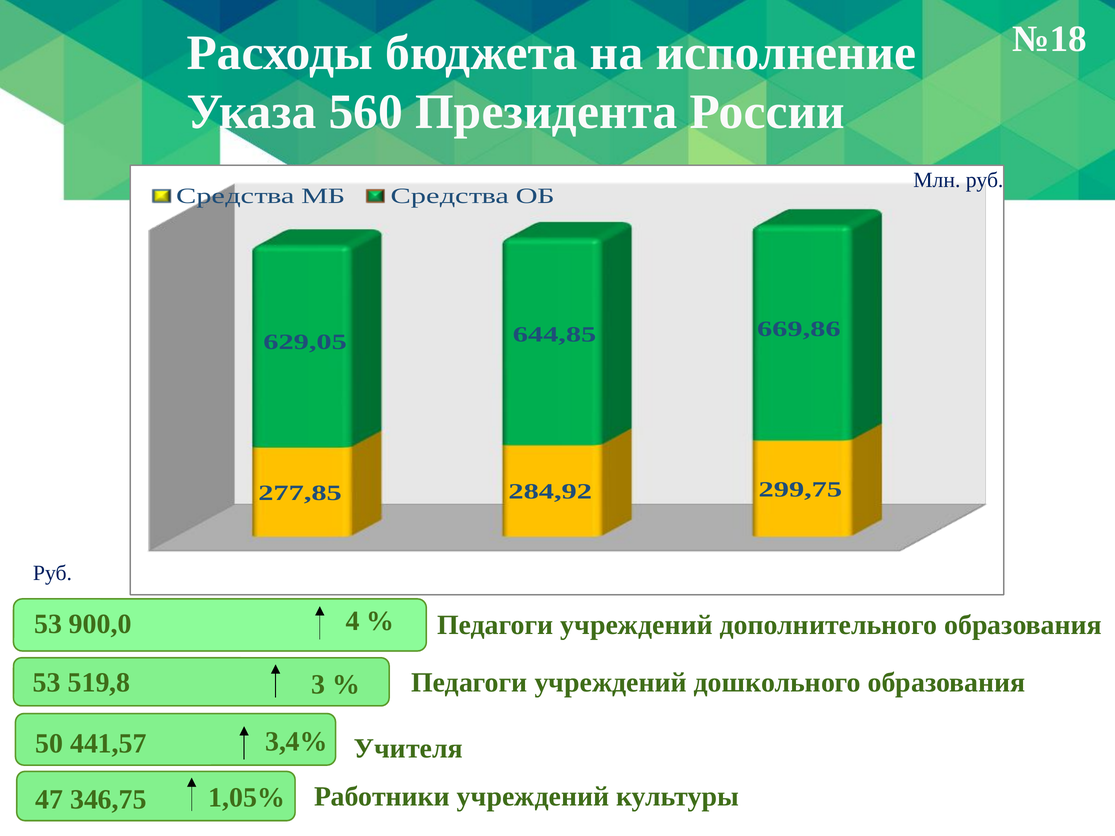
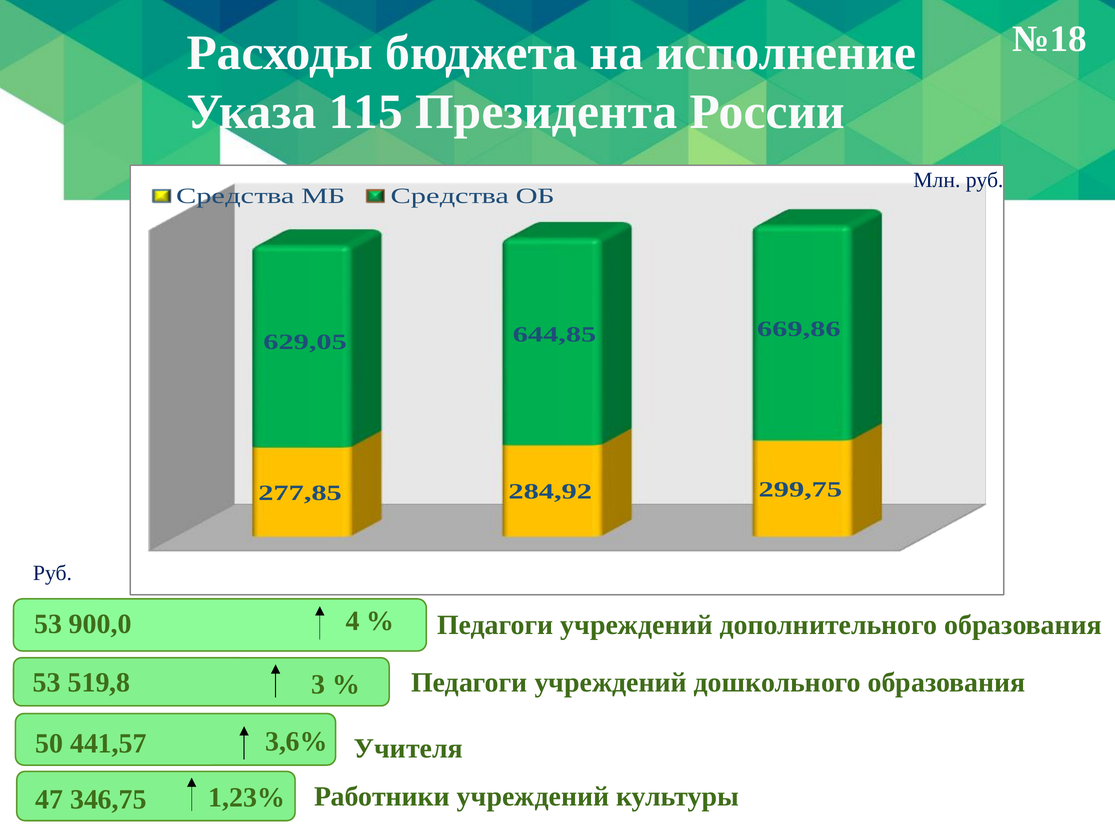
560: 560 -> 115 (366, 112)
3,4%: 3,4% -> 3,6% (296, 742)
1,05%: 1,05% -> 1,23% (247, 798)
